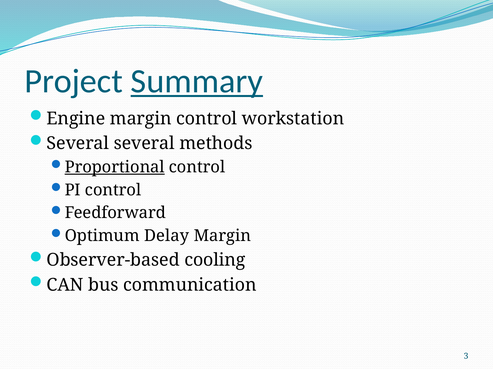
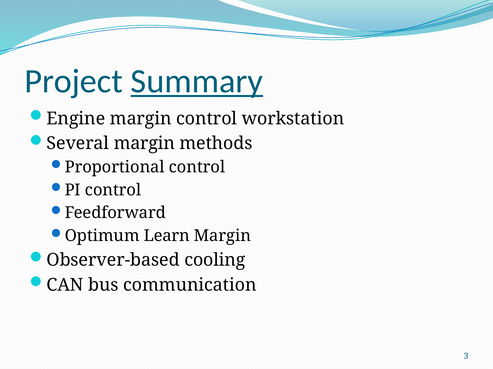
Several several: several -> margin (144, 144)
Proportional underline: present -> none (115, 167)
Delay: Delay -> Learn (167, 236)
